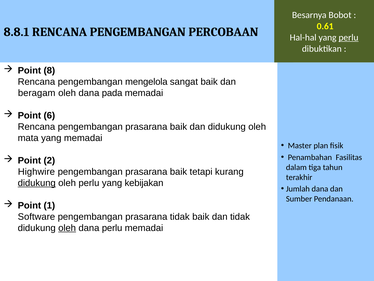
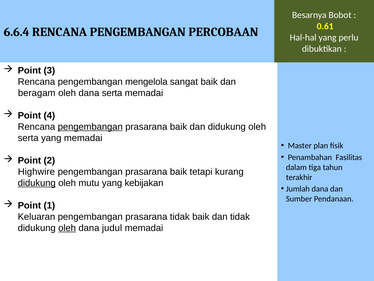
8.8.1: 8.8.1 -> 6.6.4 (17, 32)
perlu underline: present -> none (349, 37)
8: 8 -> 3 (49, 70)
dana pada: pada -> serta (112, 93)
6: 6 -> 4 (49, 115)
pengembangan underline: none -> present (90, 127)
mata: mata -> serta (28, 138)
oleh perlu: perlu -> mutu (89, 183)
Software: Software -> Keluaran (36, 216)
dana perlu: perlu -> judul (112, 228)
